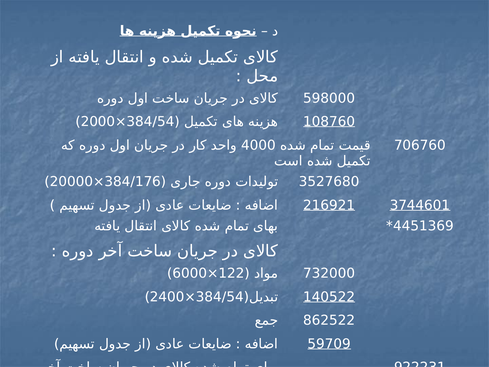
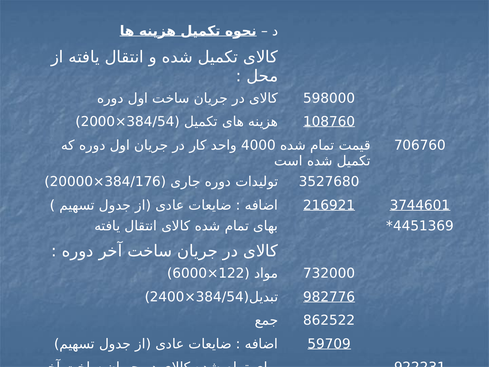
140522: 140522 -> 982776 (329, 297)
